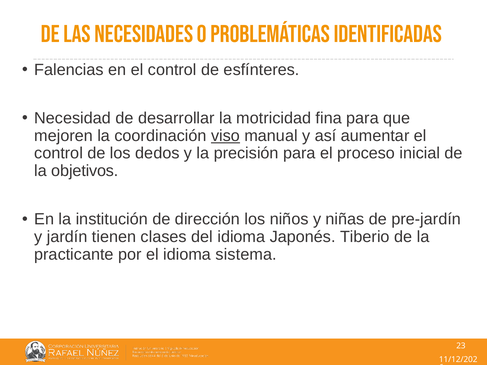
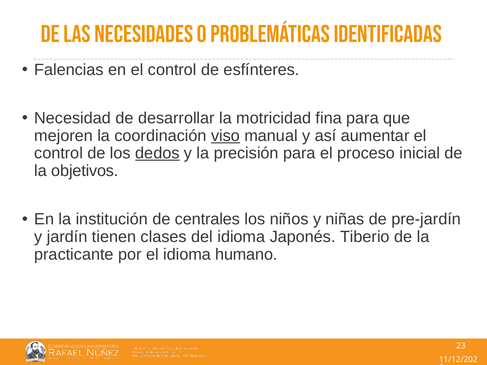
dedos underline: none -> present (157, 153)
dirección: dirección -> centrales (207, 219)
sistema: sistema -> humano (246, 254)
